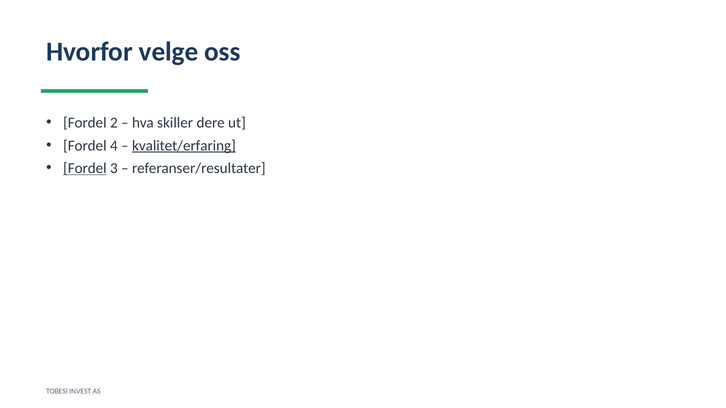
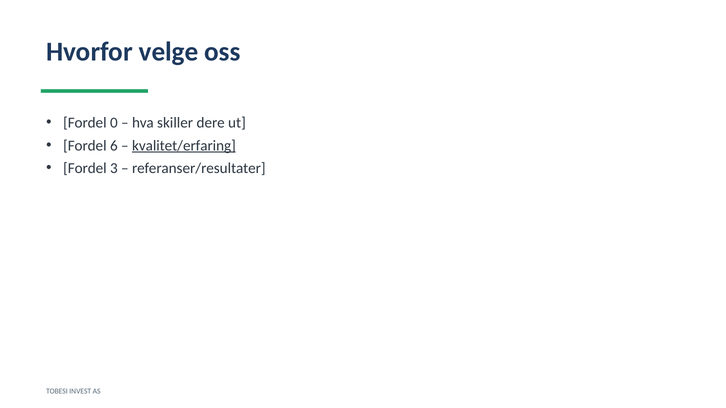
2: 2 -> 0 (114, 123)
4: 4 -> 6 (114, 146)
Fordel underline: present -> none (85, 168)
